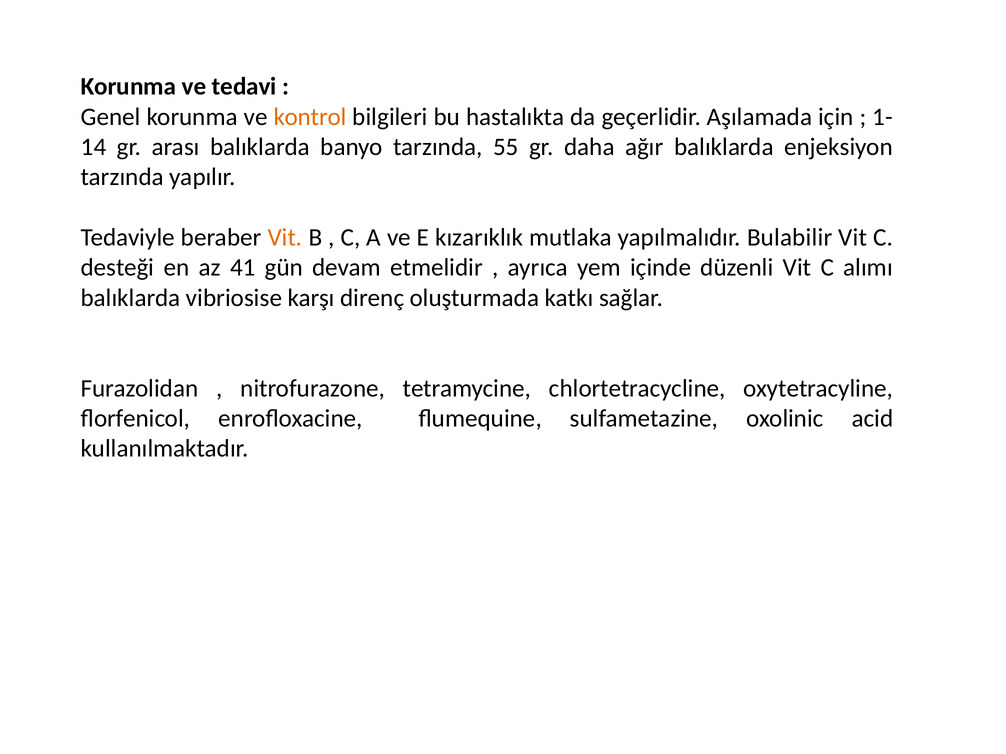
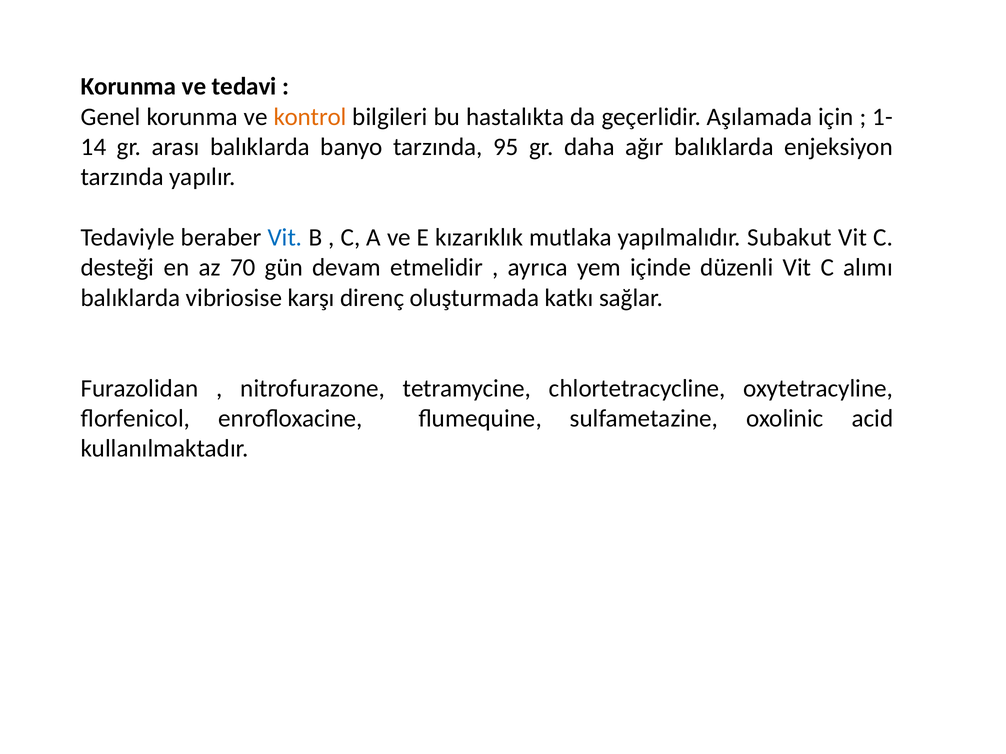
55: 55 -> 95 (506, 147)
Vit colour: orange -> blue (285, 238)
Bulabilir: Bulabilir -> Subakut (790, 238)
41: 41 -> 70 (243, 268)
